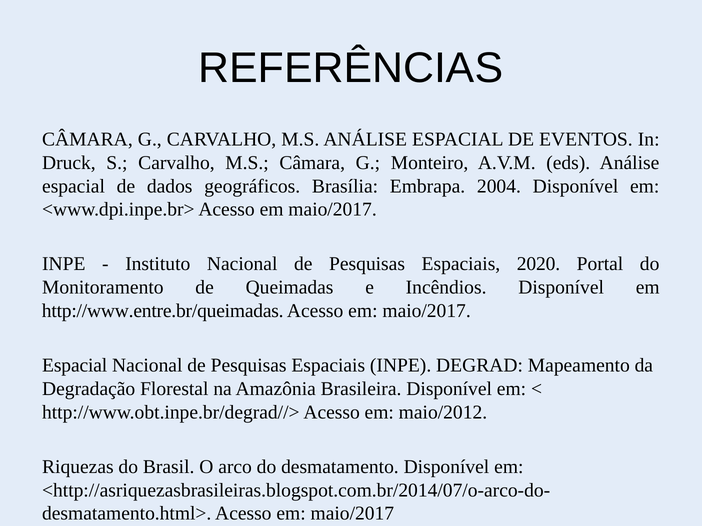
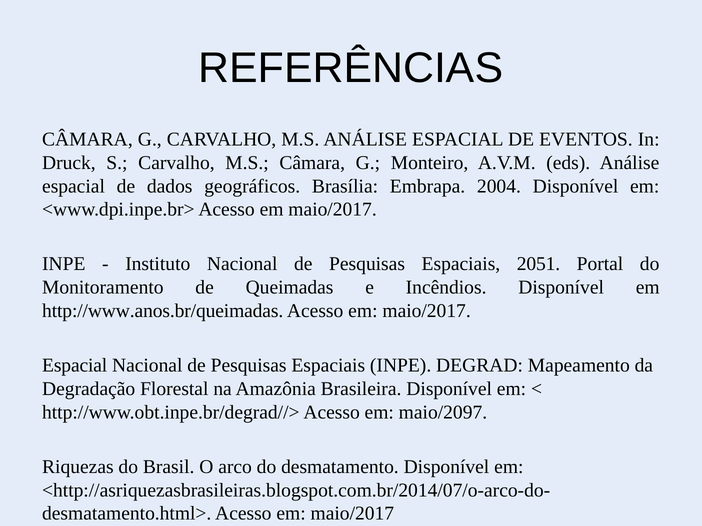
2020: 2020 -> 2051 (538, 264)
http://www.entre.br/queimadas: http://www.entre.br/queimadas -> http://www.anos.br/queimadas (163, 311)
maio/2012: maio/2012 -> maio/2097 (443, 413)
